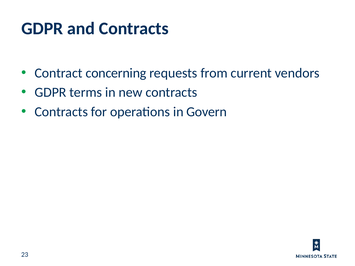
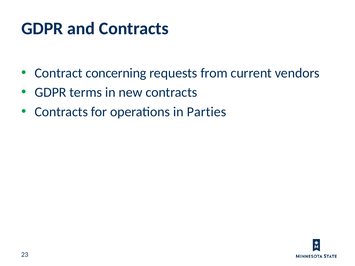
Govern: Govern -> Parties (207, 112)
